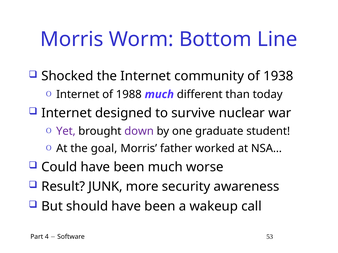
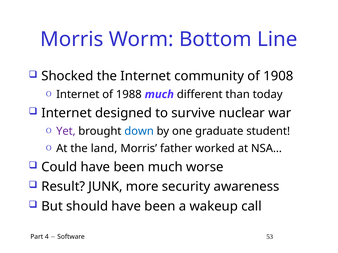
1938: 1938 -> 1908 (278, 76)
down colour: purple -> blue (139, 131)
goal: goal -> land (104, 149)
